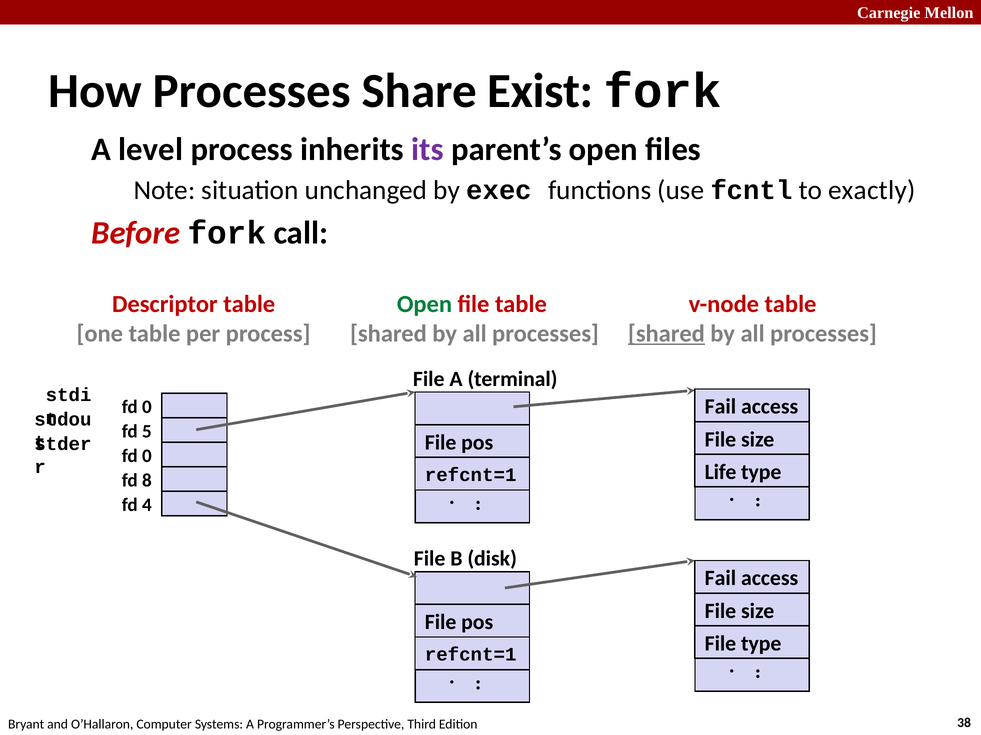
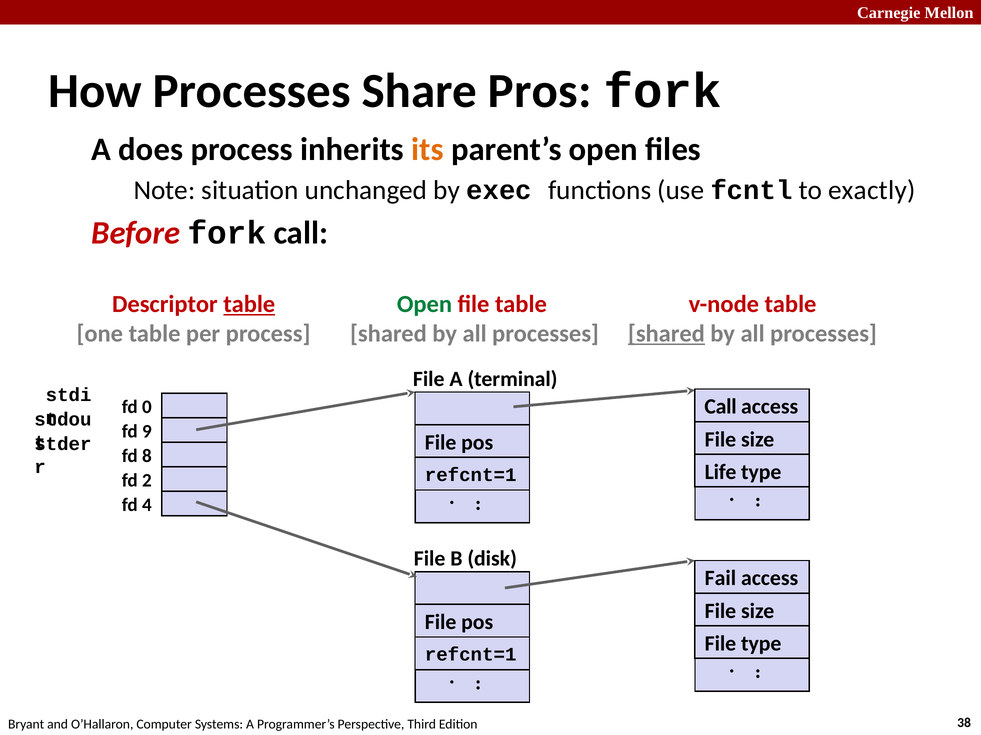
Exist: Exist -> Pros (540, 91)
level: level -> does (151, 149)
its colour: purple -> orange (427, 149)
table underline: none -> present (249, 304)
Fail: Fail -> Call (721, 407)
5: 5 -> 9 (147, 432)
0: 0 -> 8 (147, 456)
8: 8 -> 2 (147, 481)
